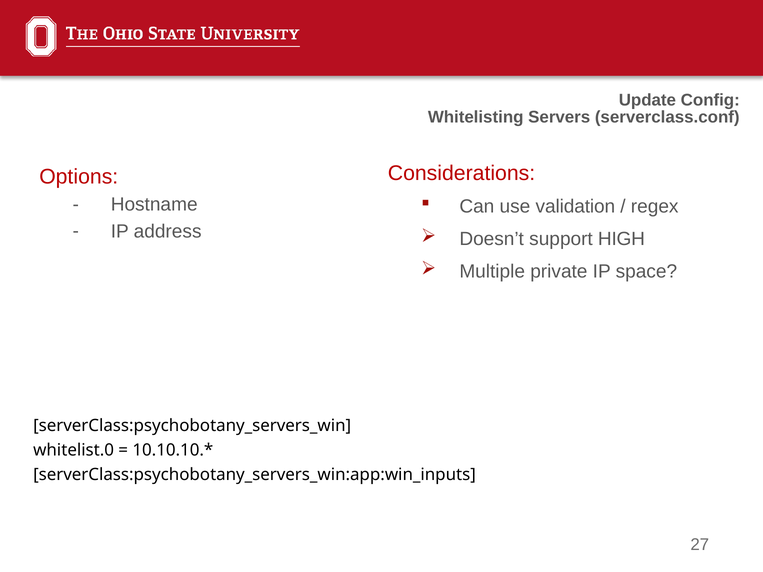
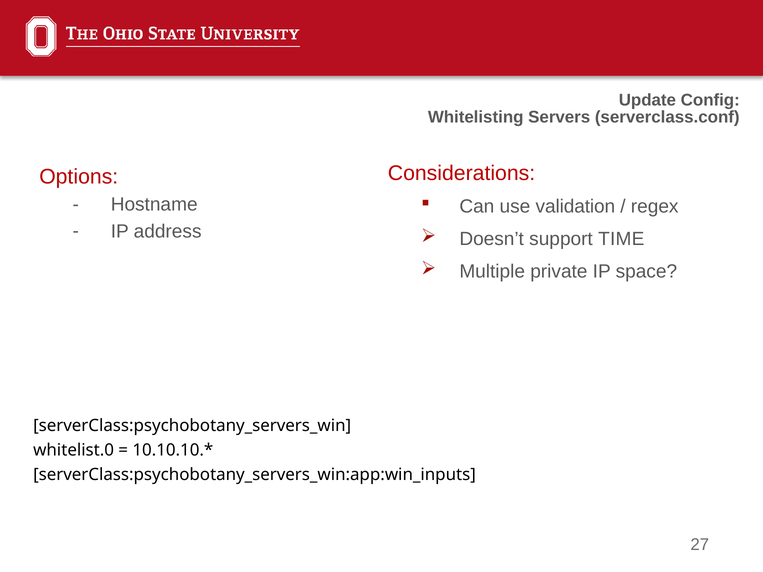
HIGH: HIGH -> TIME (621, 239)
